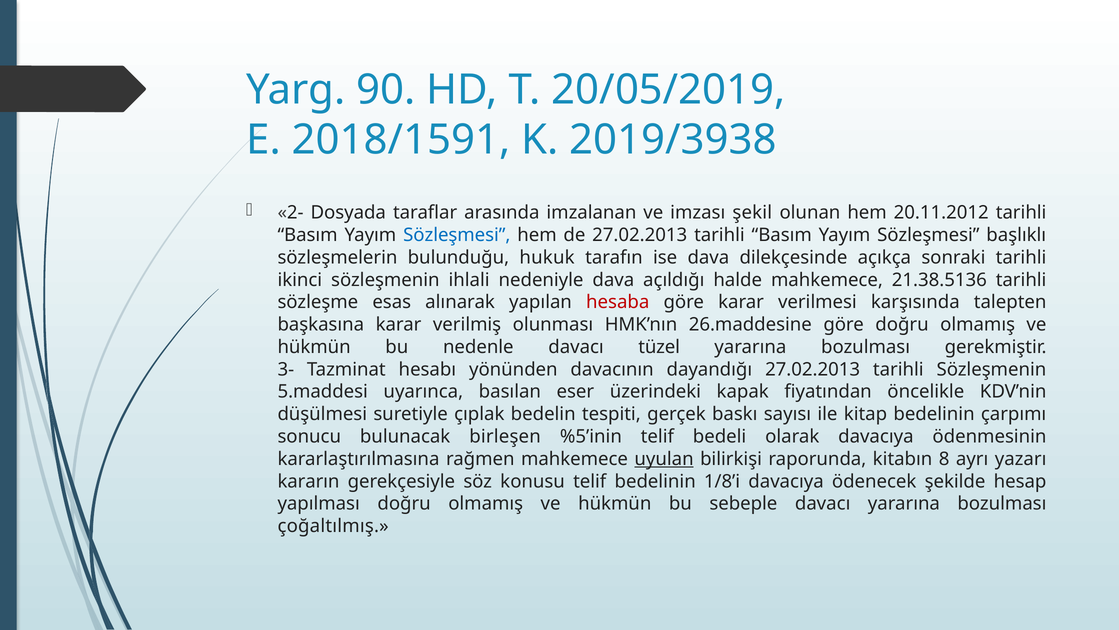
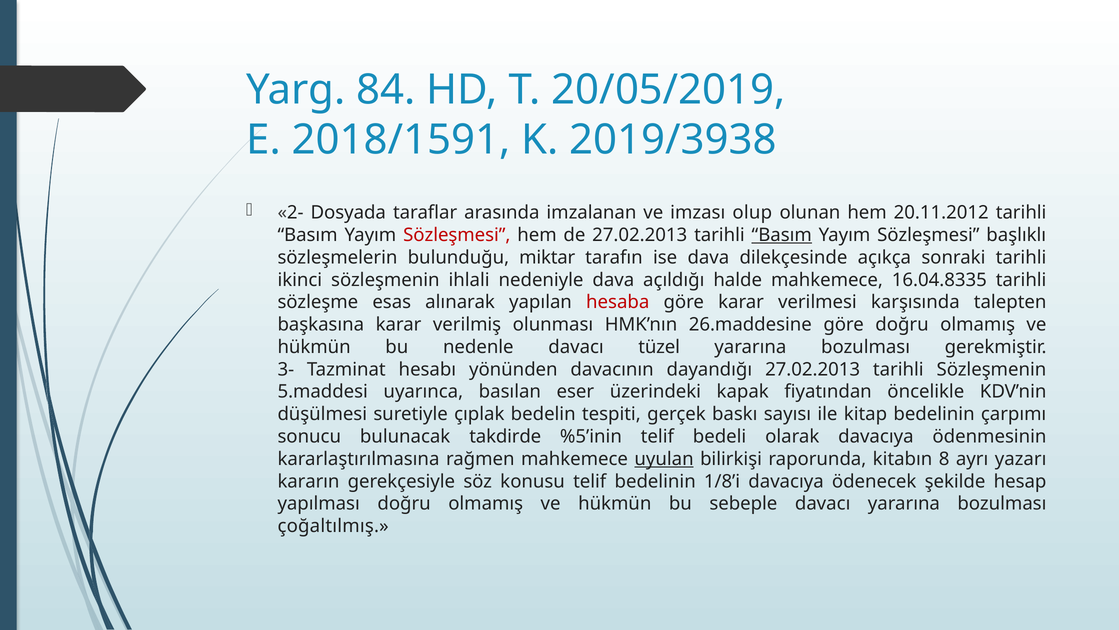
90: 90 -> 84 (386, 90)
şekil: şekil -> olup (752, 213)
Sözleşmesi colour: blue -> red (457, 235)
Basım underline: none -> present (782, 235)
hukuk: hukuk -> miktar (547, 257)
21.38.5136: 21.38.5136 -> 16.04.8335 (939, 280)
birleşen: birleşen -> takdirde (505, 436)
